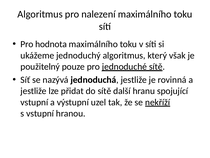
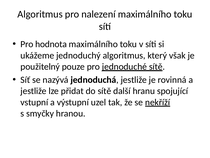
s vstupní: vstupní -> smyčky (40, 113)
